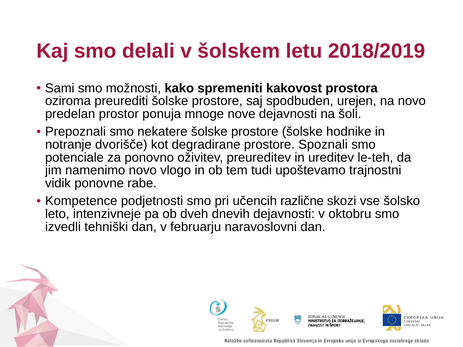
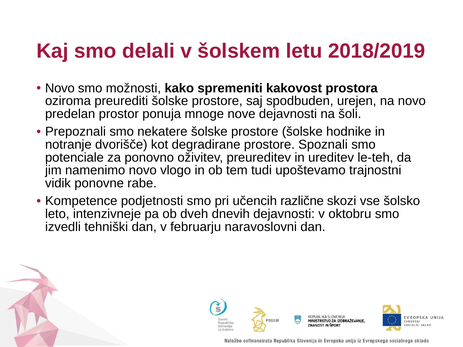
Sami: Sami -> Novo (60, 88)
